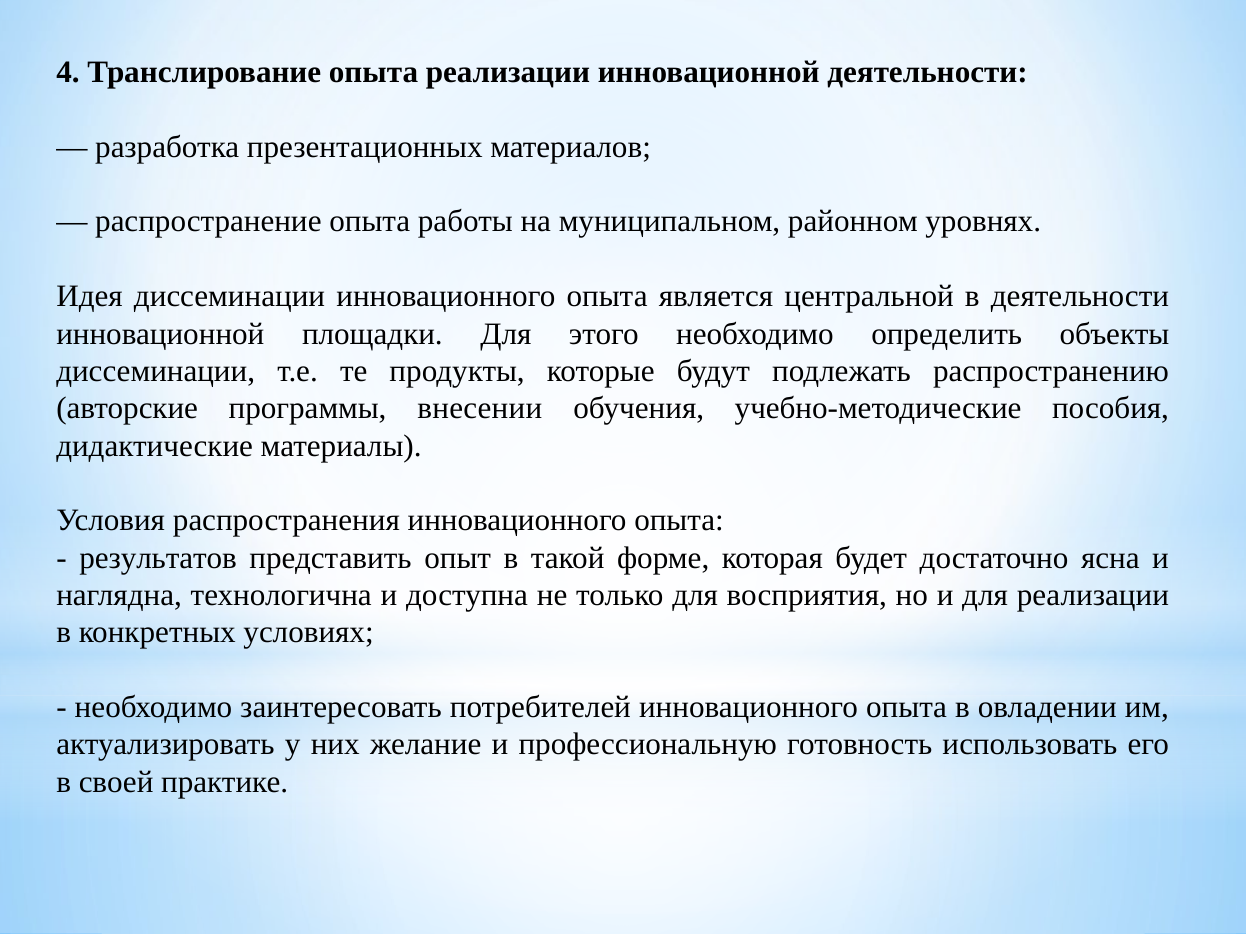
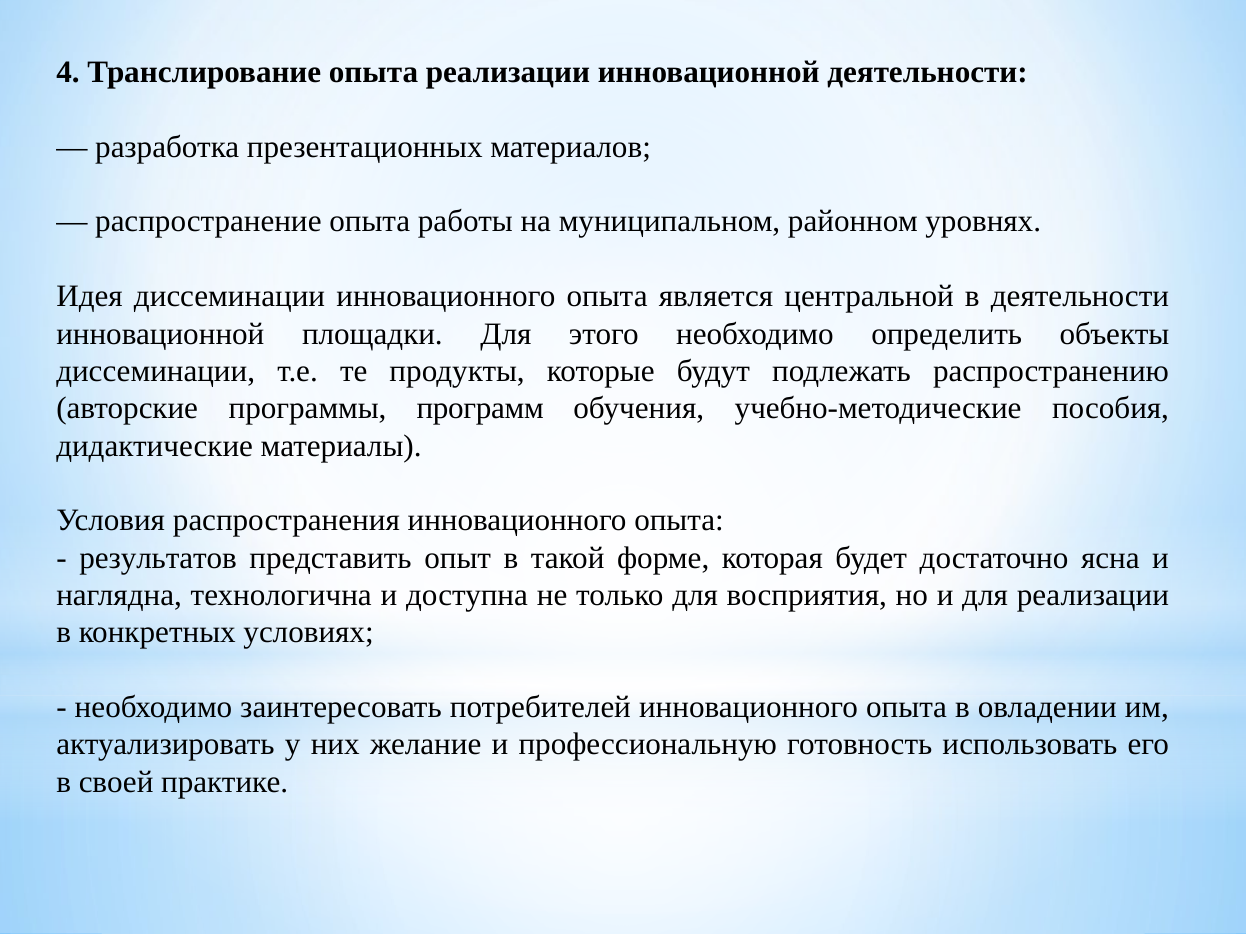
внесении: внесении -> программ (480, 409)
